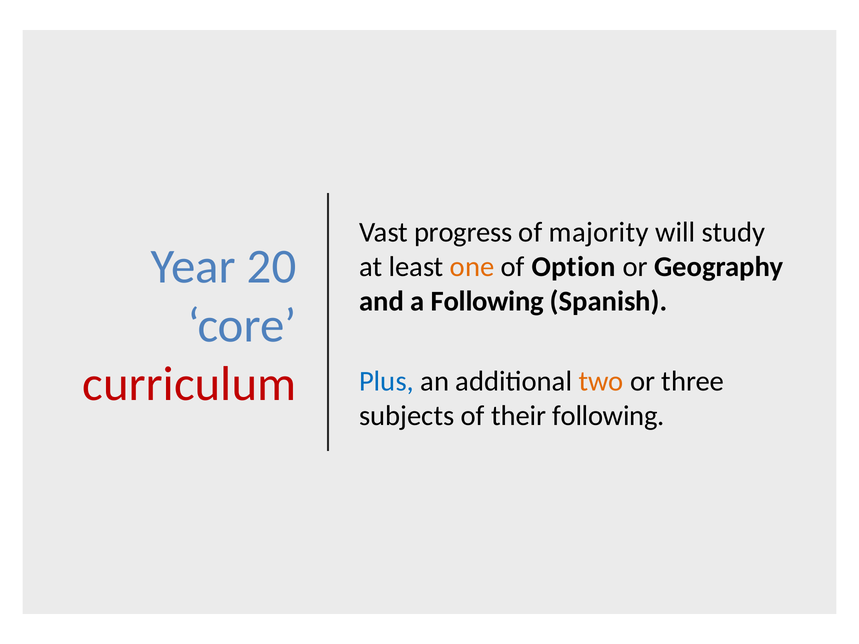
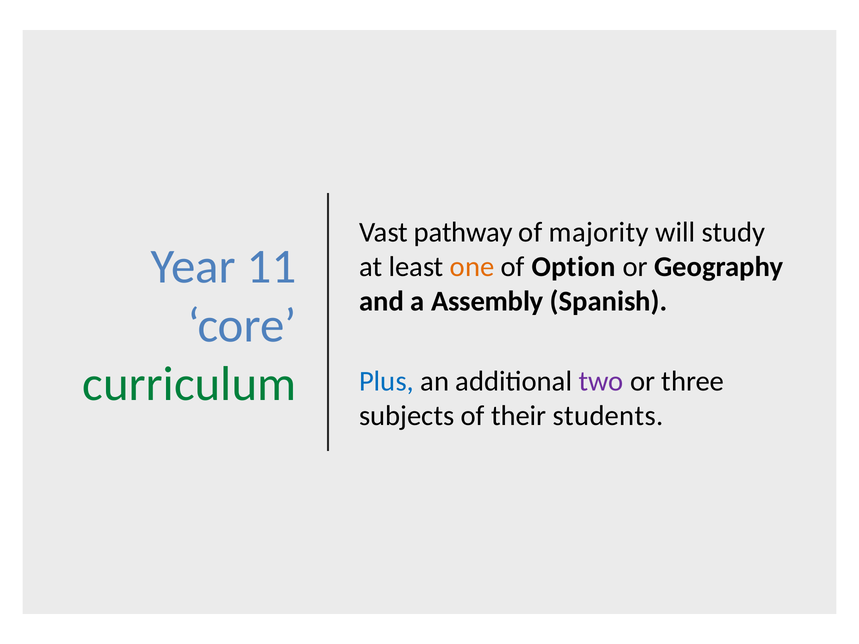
progress: progress -> pathway (463, 232)
20: 20 -> 11 (272, 267)
a Following: Following -> Assembly (487, 301)
curriculum colour: red -> green (189, 384)
two colour: orange -> purple (601, 381)
their following: following -> students (608, 416)
